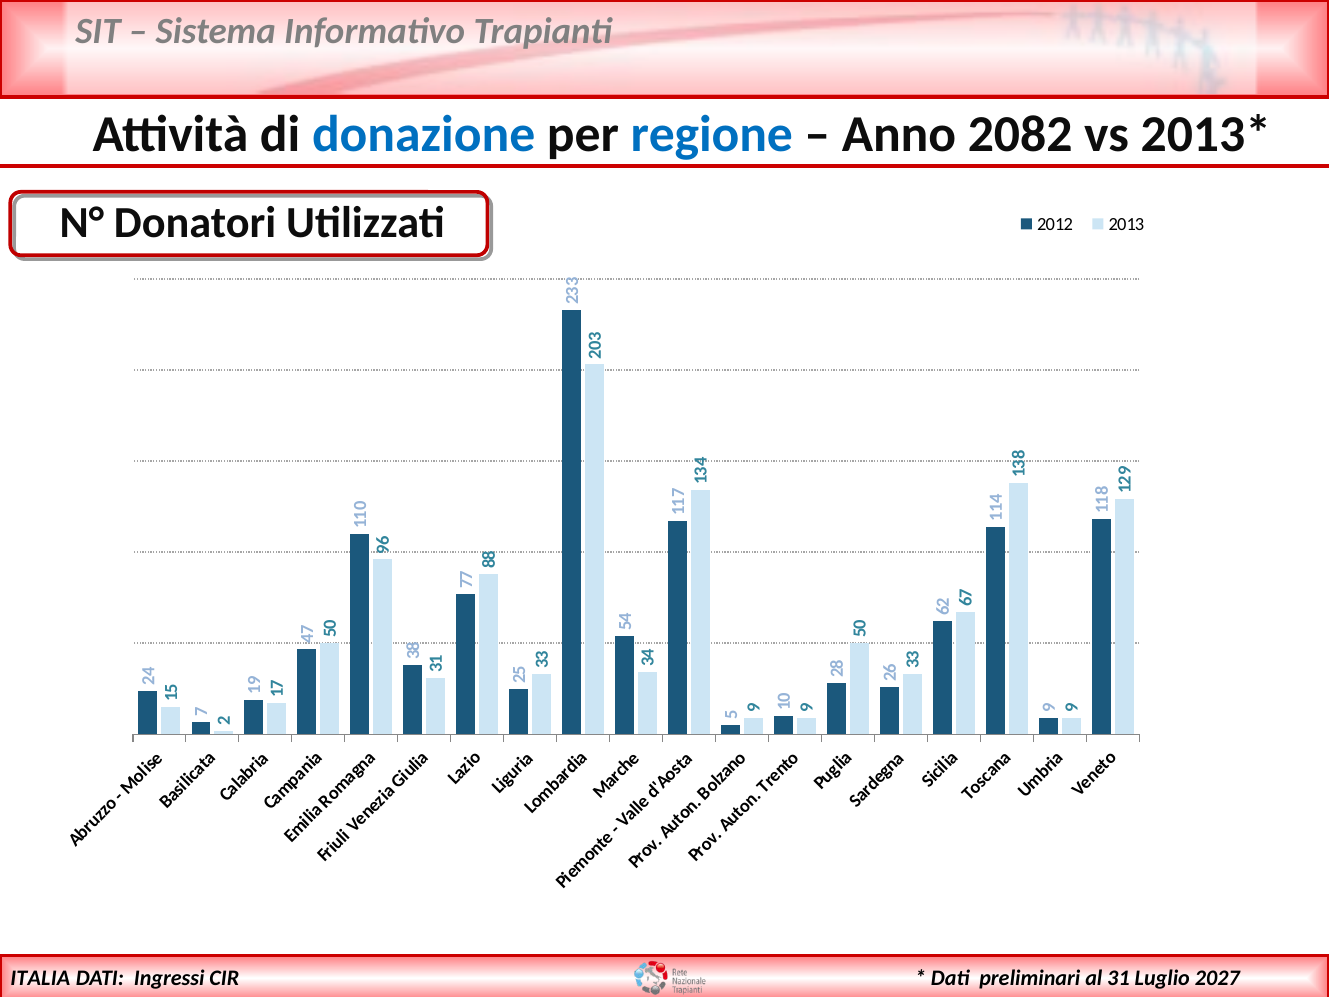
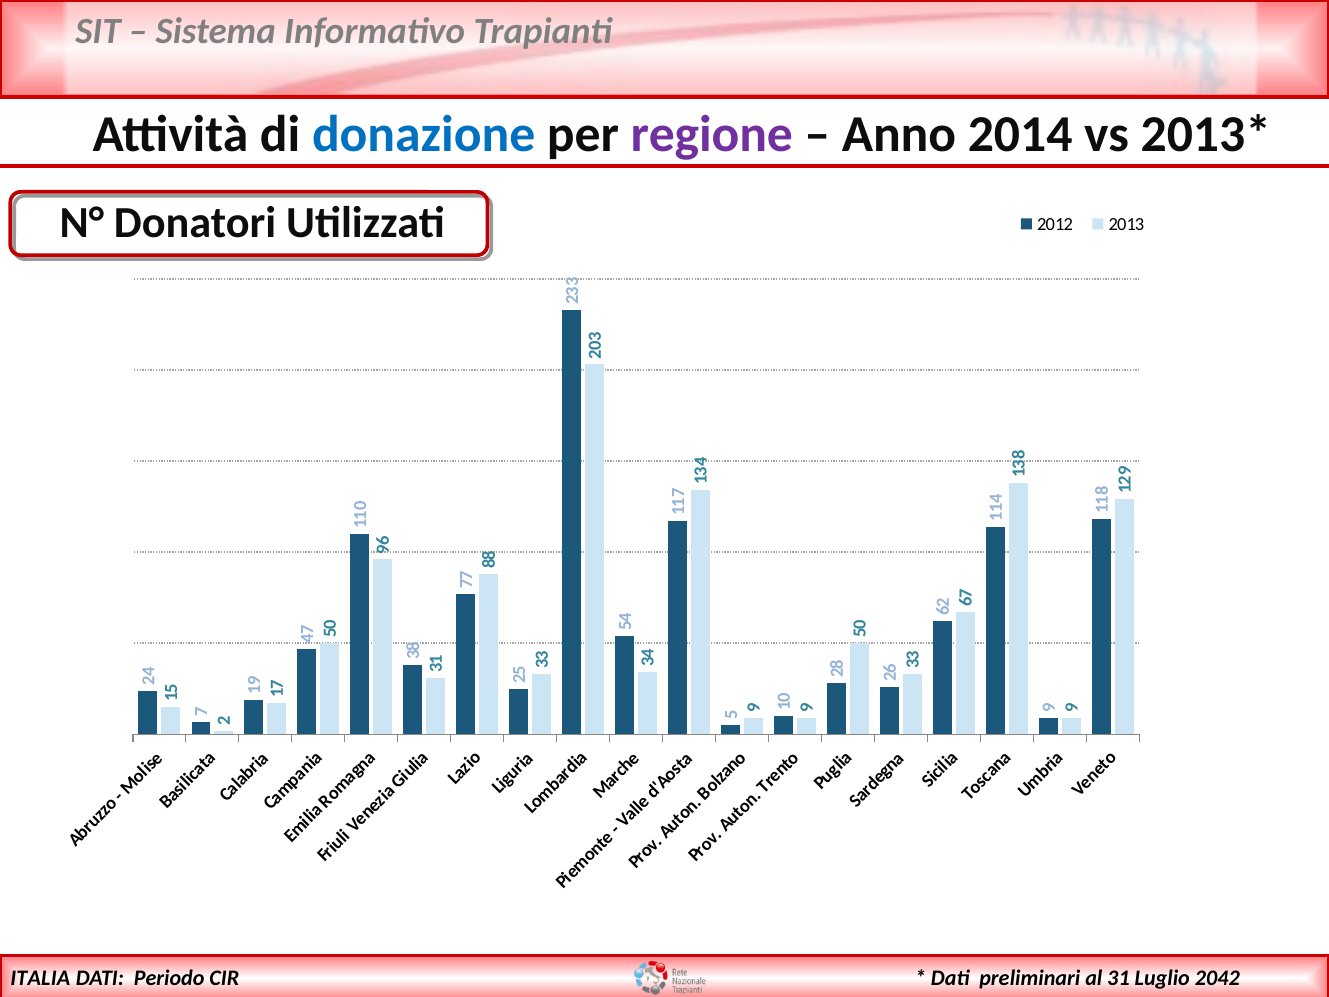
regione colour: blue -> purple (712, 135)
2082: 2082 -> 2014 (1020, 135)
2027: 2027 -> 2042 (1217, 978)
Ingressi: Ingressi -> Periodo (169, 978)
